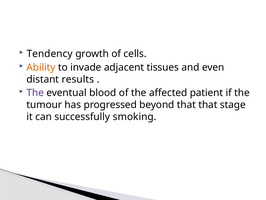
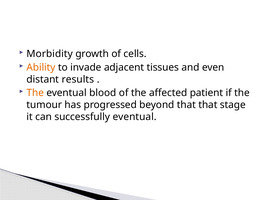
Tendency: Tendency -> Morbidity (50, 54)
The colour: purple -> orange (35, 93)
successfully smoking: smoking -> eventual (135, 117)
